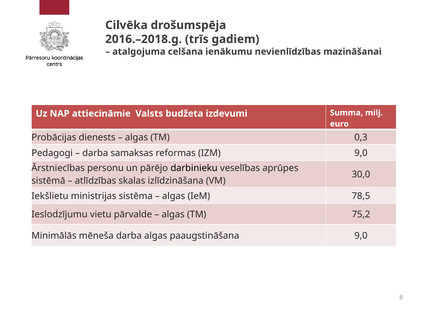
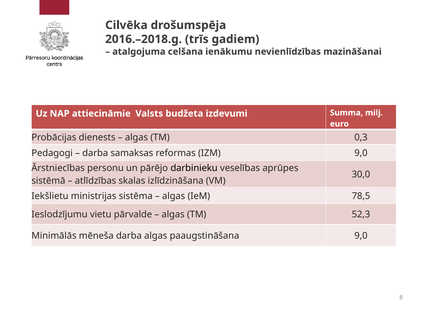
75,2: 75,2 -> 52,3 (361, 215)
